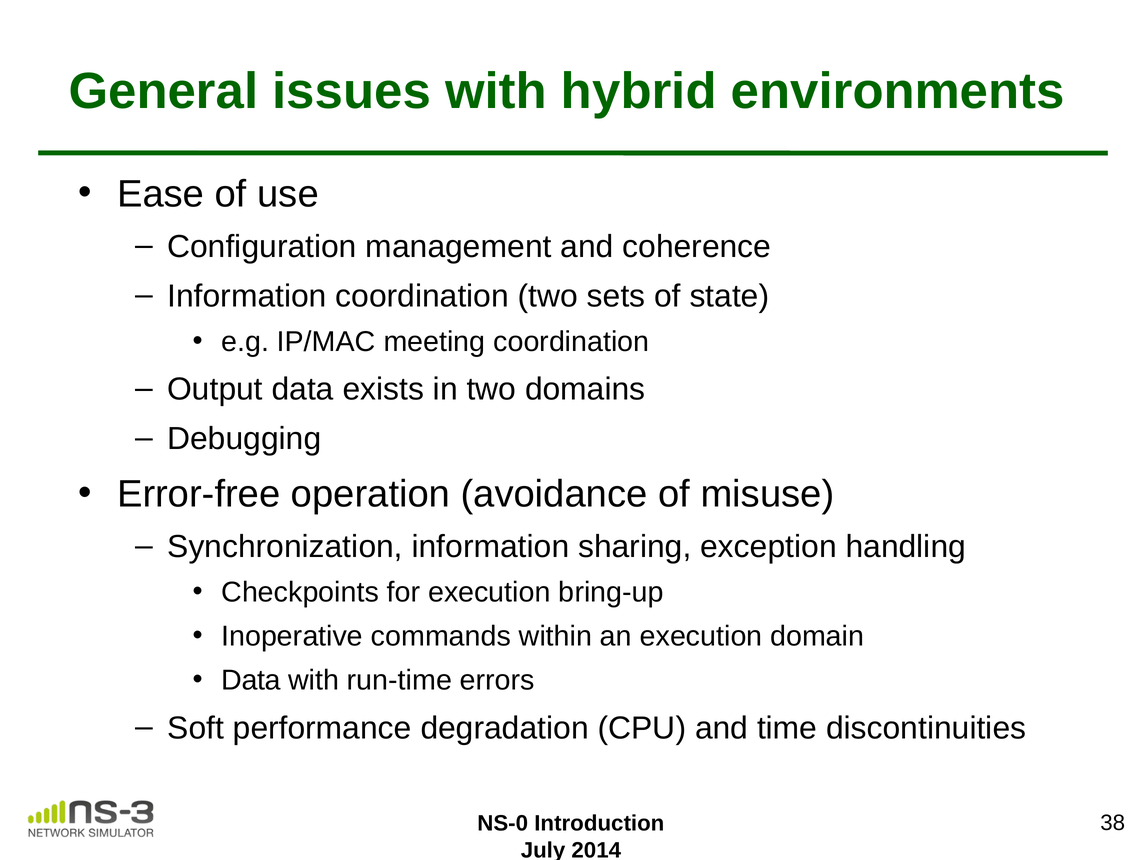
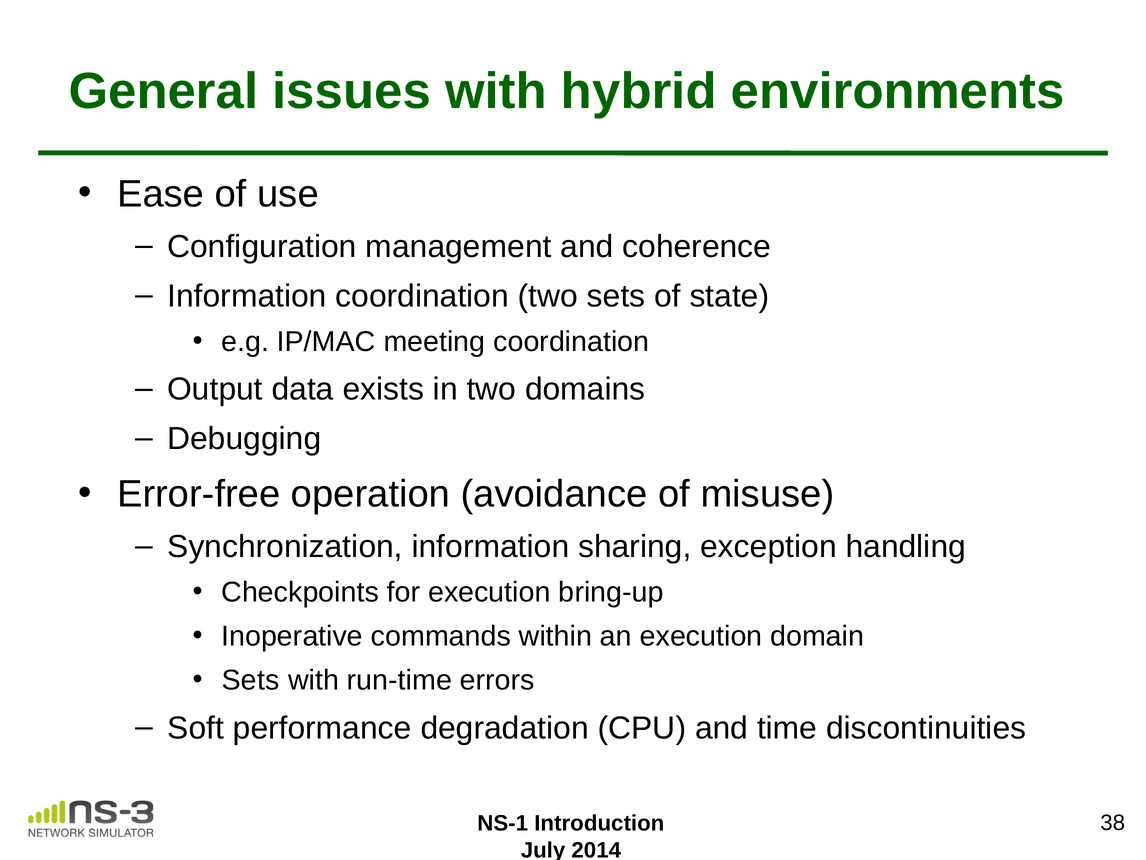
Data: Data -> Sets (251, 680)
NS-0: NS-0 -> NS-1 (503, 823)
